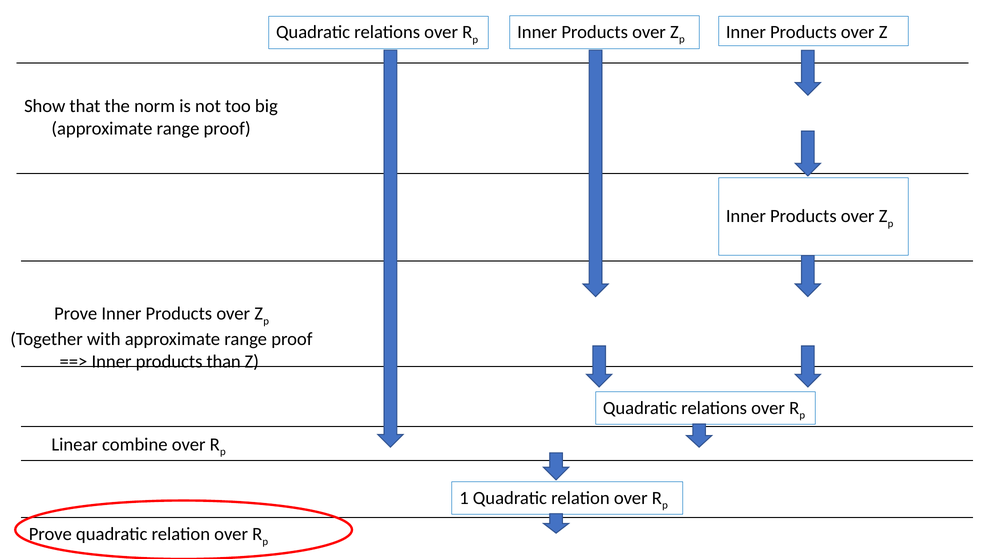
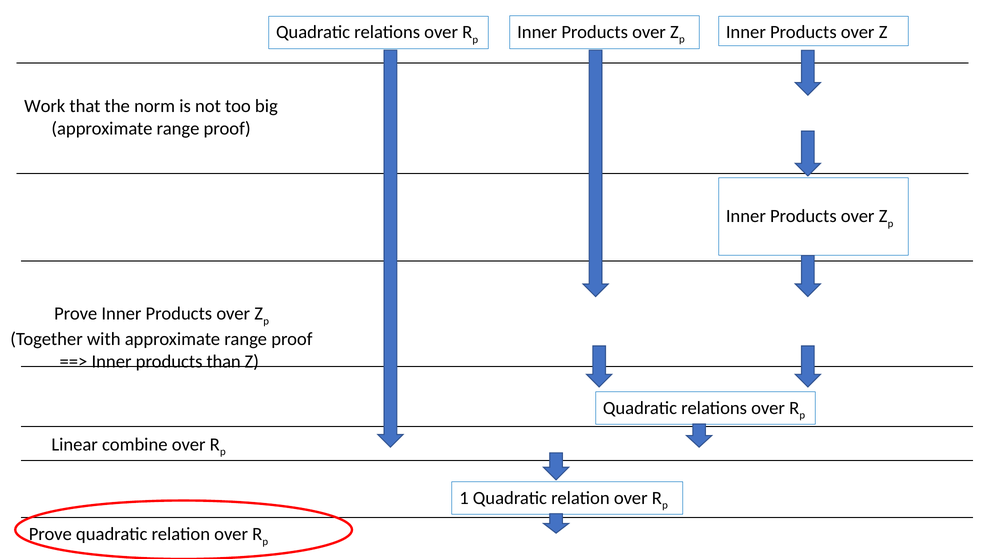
Show: Show -> Work (45, 106)
